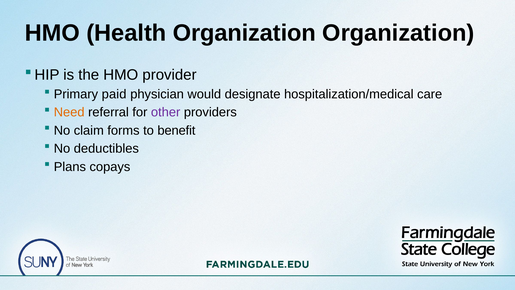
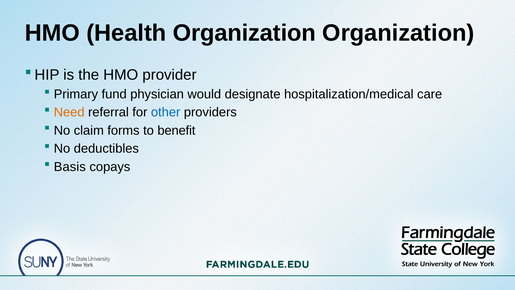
paid: paid -> fund (114, 94)
other colour: purple -> blue (166, 112)
Plans: Plans -> Basis (70, 167)
